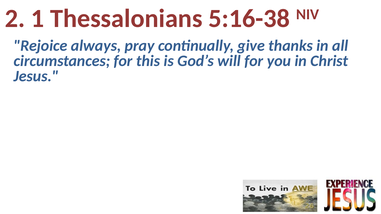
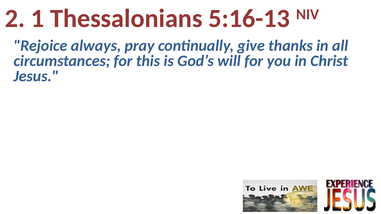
5:16-38: 5:16-38 -> 5:16-13 (249, 19)
